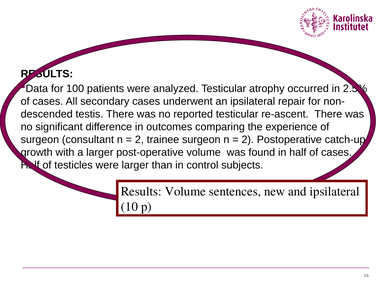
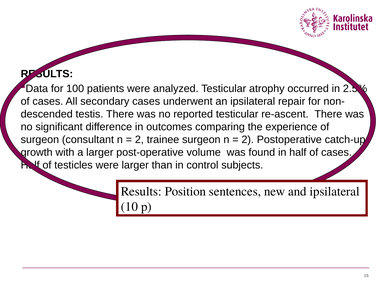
Results Volume: Volume -> Position (185, 191)
